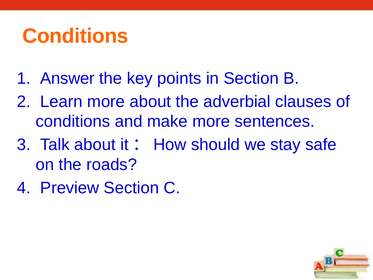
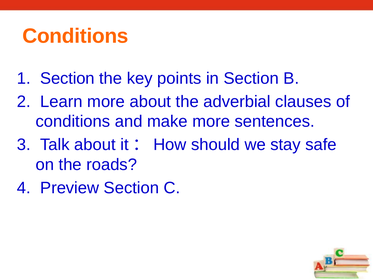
Answer: Answer -> Section (67, 78)
